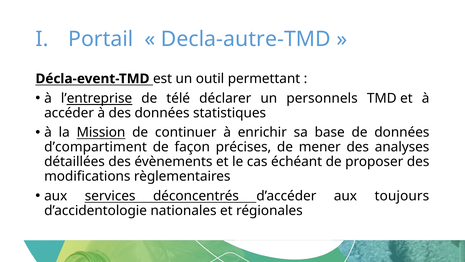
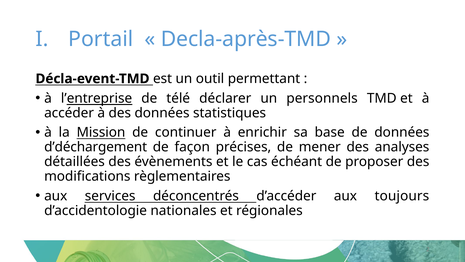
Decla-autre-TMD: Decla-autre-TMD -> Decla-après-TMD (246, 39)
d’compartiment: d’compartiment -> d’déchargement (96, 147)
